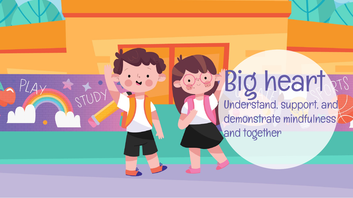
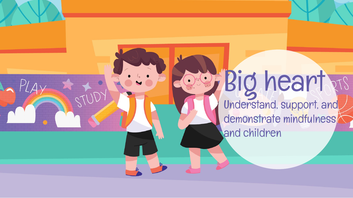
together: together -> children (262, 133)
